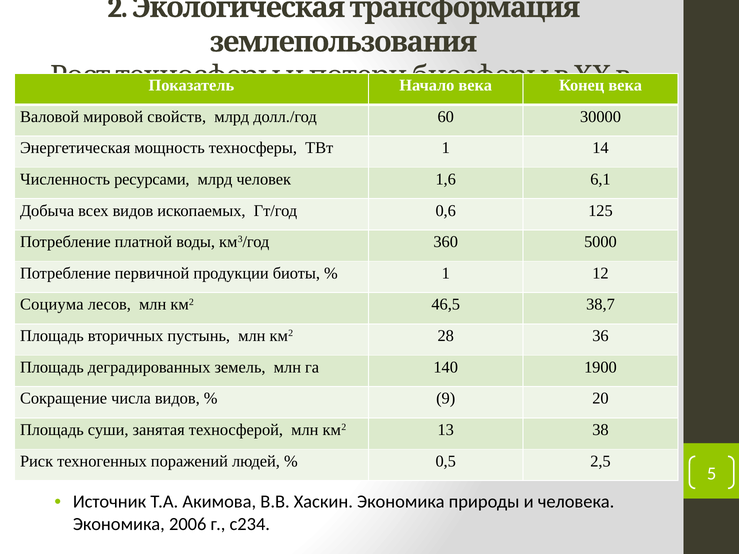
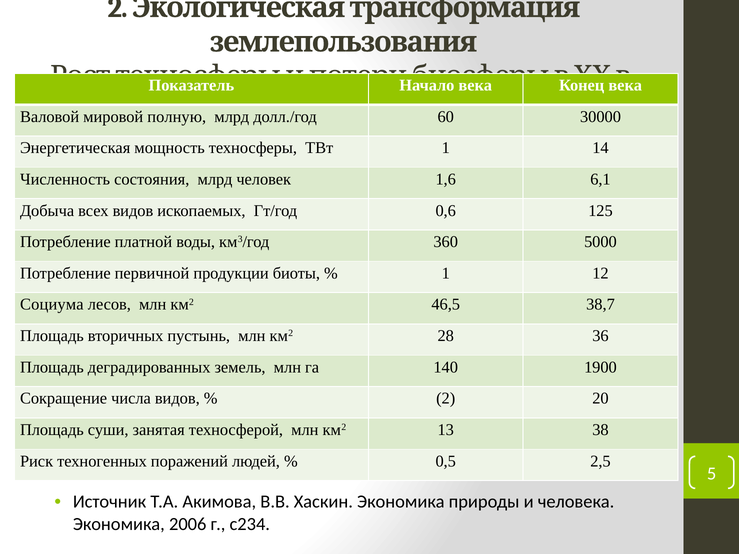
свойств: свойств -> полную (177, 117)
ресурсами: ресурсами -> состояния (152, 179)
9: 9 -> 2 (446, 399)
